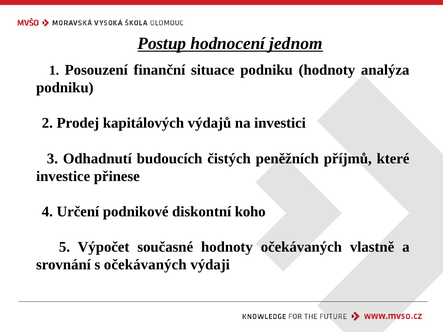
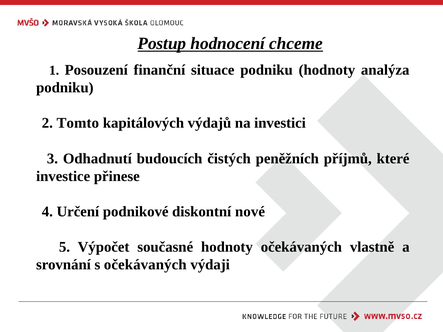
jednom: jednom -> chceme (296, 44)
Prodej: Prodej -> Tomto (78, 123)
koho: koho -> nové (250, 212)
